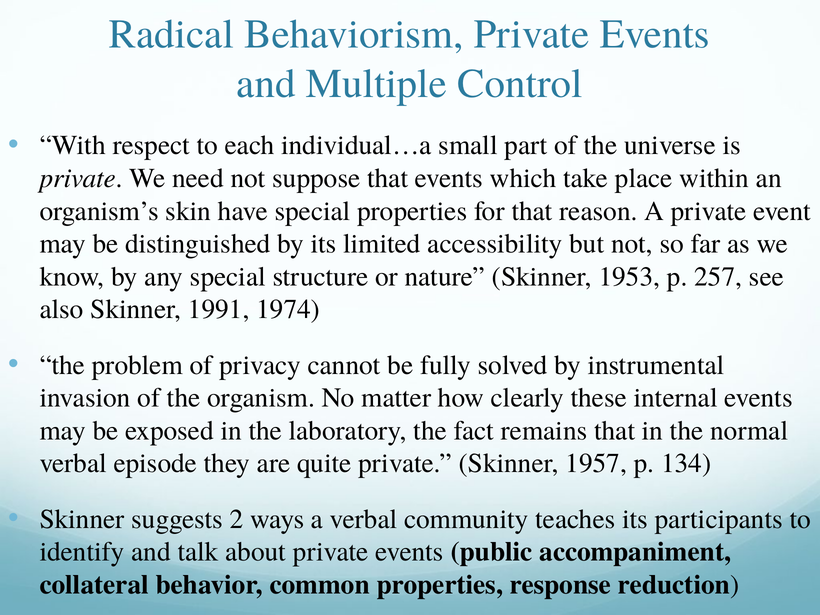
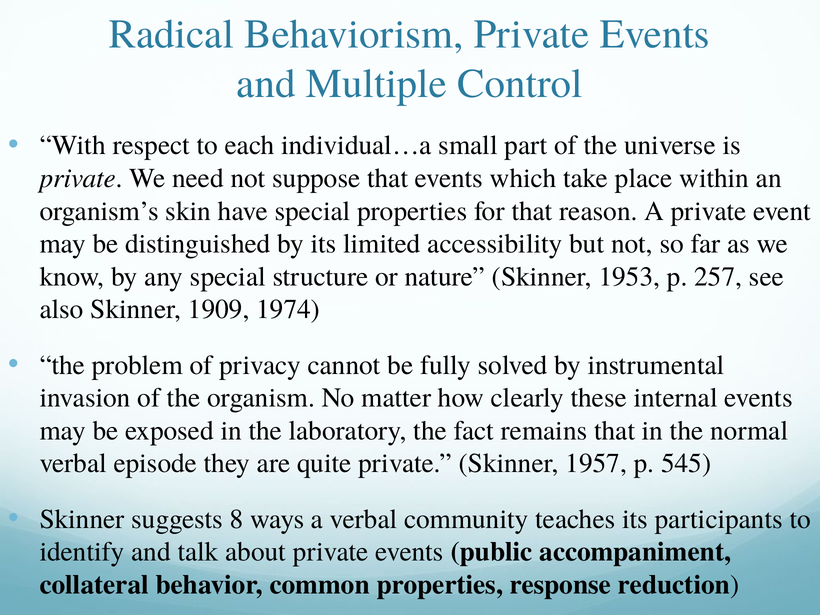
1991: 1991 -> 1909 (219, 309)
134: 134 -> 545 (686, 463)
2: 2 -> 8 (236, 519)
